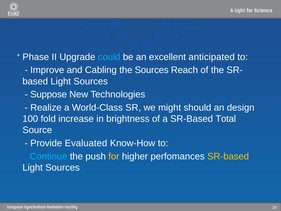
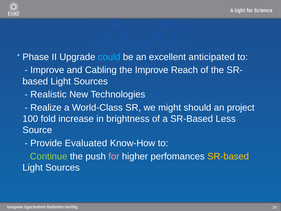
the Sources: Sources -> Improve (152, 70)
Suppose: Suppose -> Realistic (49, 94)
design: design -> project (241, 107)
Total: Total -> Less (226, 119)
Continue colour: light blue -> light green (49, 156)
for colour: yellow -> pink (114, 156)
